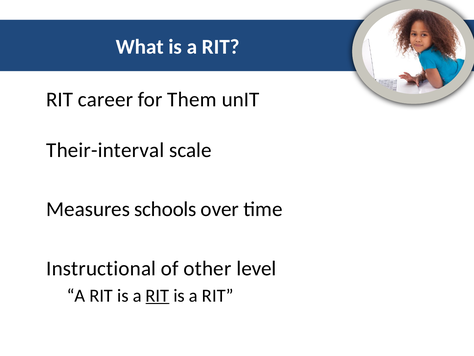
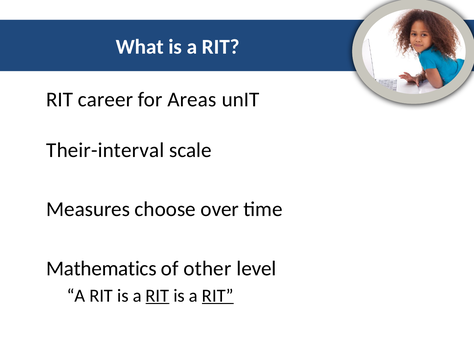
Them: Them -> Areas (192, 99)
schools: schools -> choose (165, 209)
Instructional: Instructional -> Mathematics (101, 268)
RIT underline: none -> present (218, 295)
